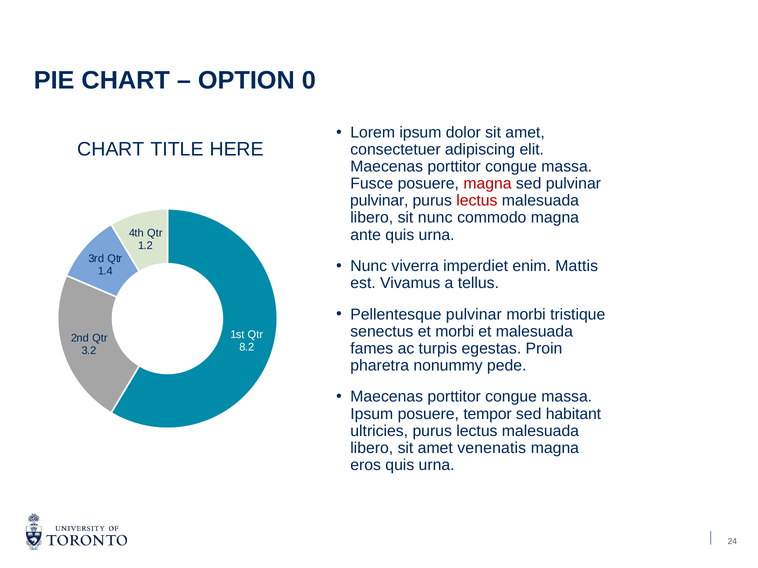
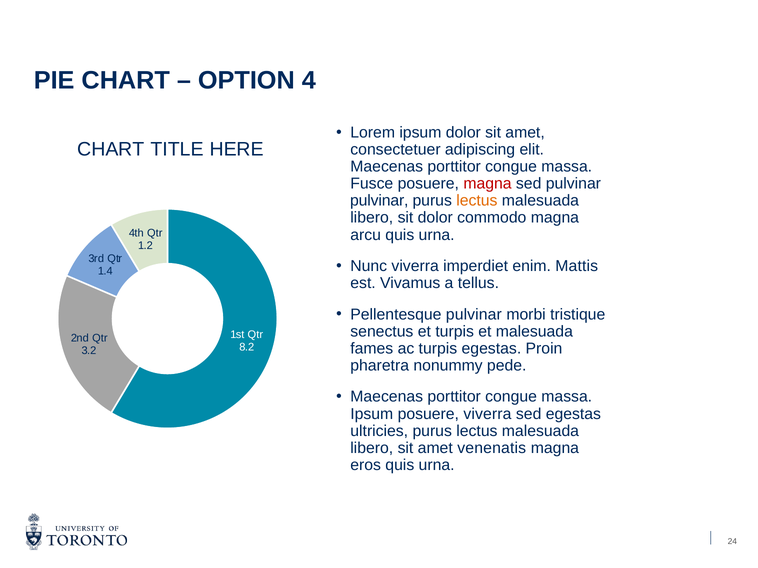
0: 0 -> 4 (309, 81)
lectus colour: red -> orange (477, 201)
sit nunc: nunc -> dolor (435, 218)
ante: ante -> arcu (366, 235)
et morbi: morbi -> turpis (455, 332)
posuere tempor: tempor -> viverra (487, 414)
sed habitant: habitant -> egestas (573, 414)
